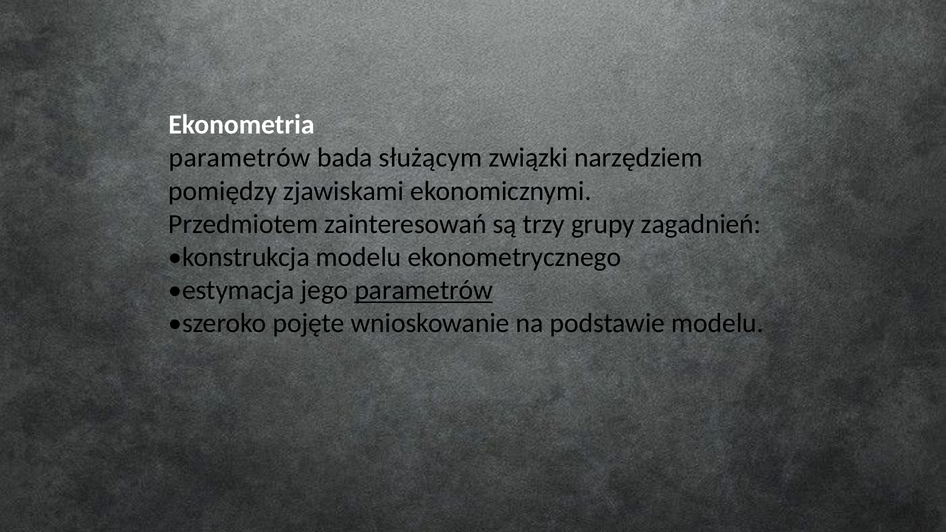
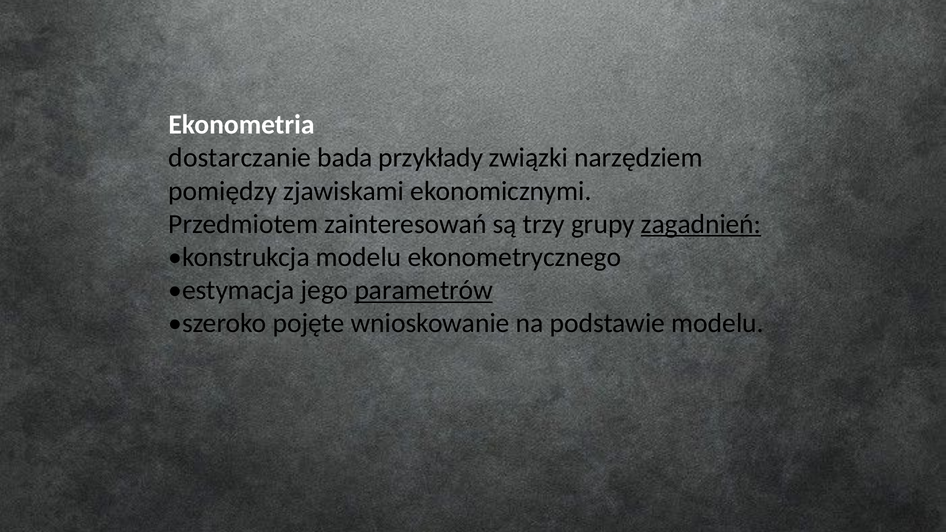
parametrów: parametrów -> dostarczanie (240, 158)
służącym: służącym -> przykłady (431, 158)
zagadnień underline: none -> present (701, 224)
